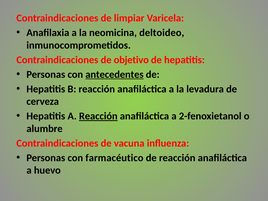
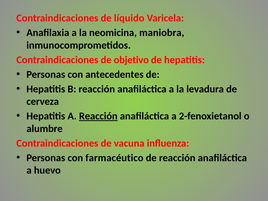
limpiar: limpiar -> líquido (129, 18)
deltoideo: deltoideo -> maniobra (162, 33)
antecedentes underline: present -> none (114, 74)
